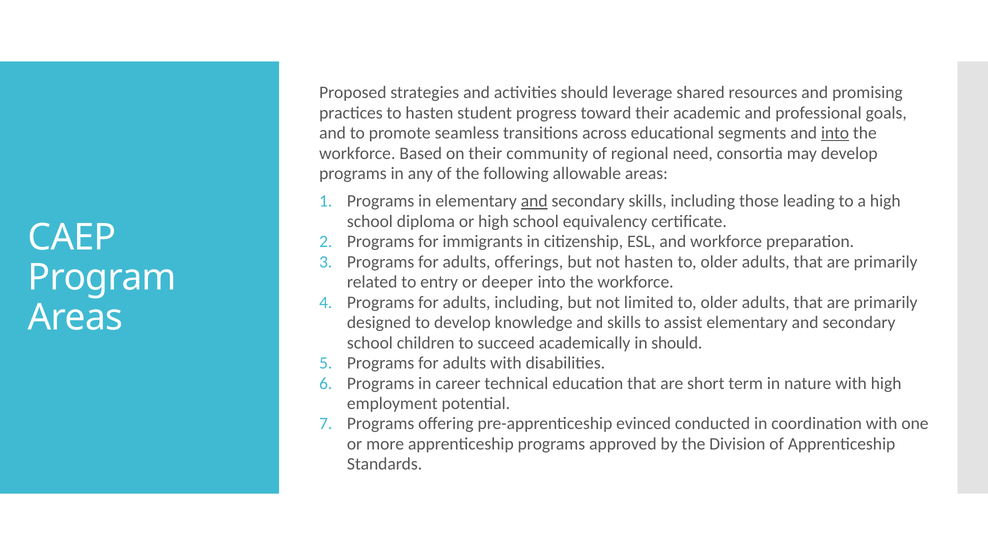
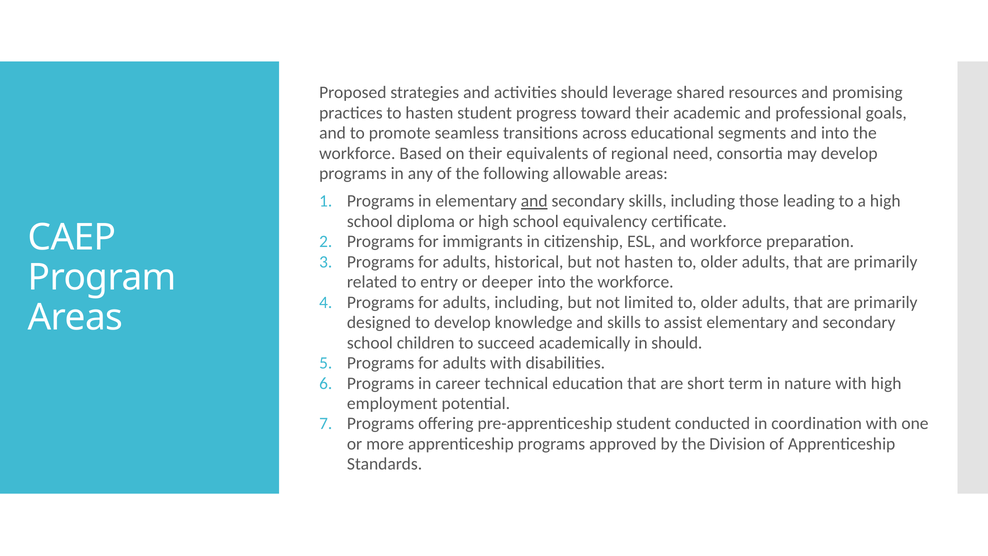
into underline: present -> none (835, 133)
community: community -> equivalents (547, 153)
offerings: offerings -> historical (529, 262)
pre-apprenticeship evinced: evinced -> student (644, 424)
